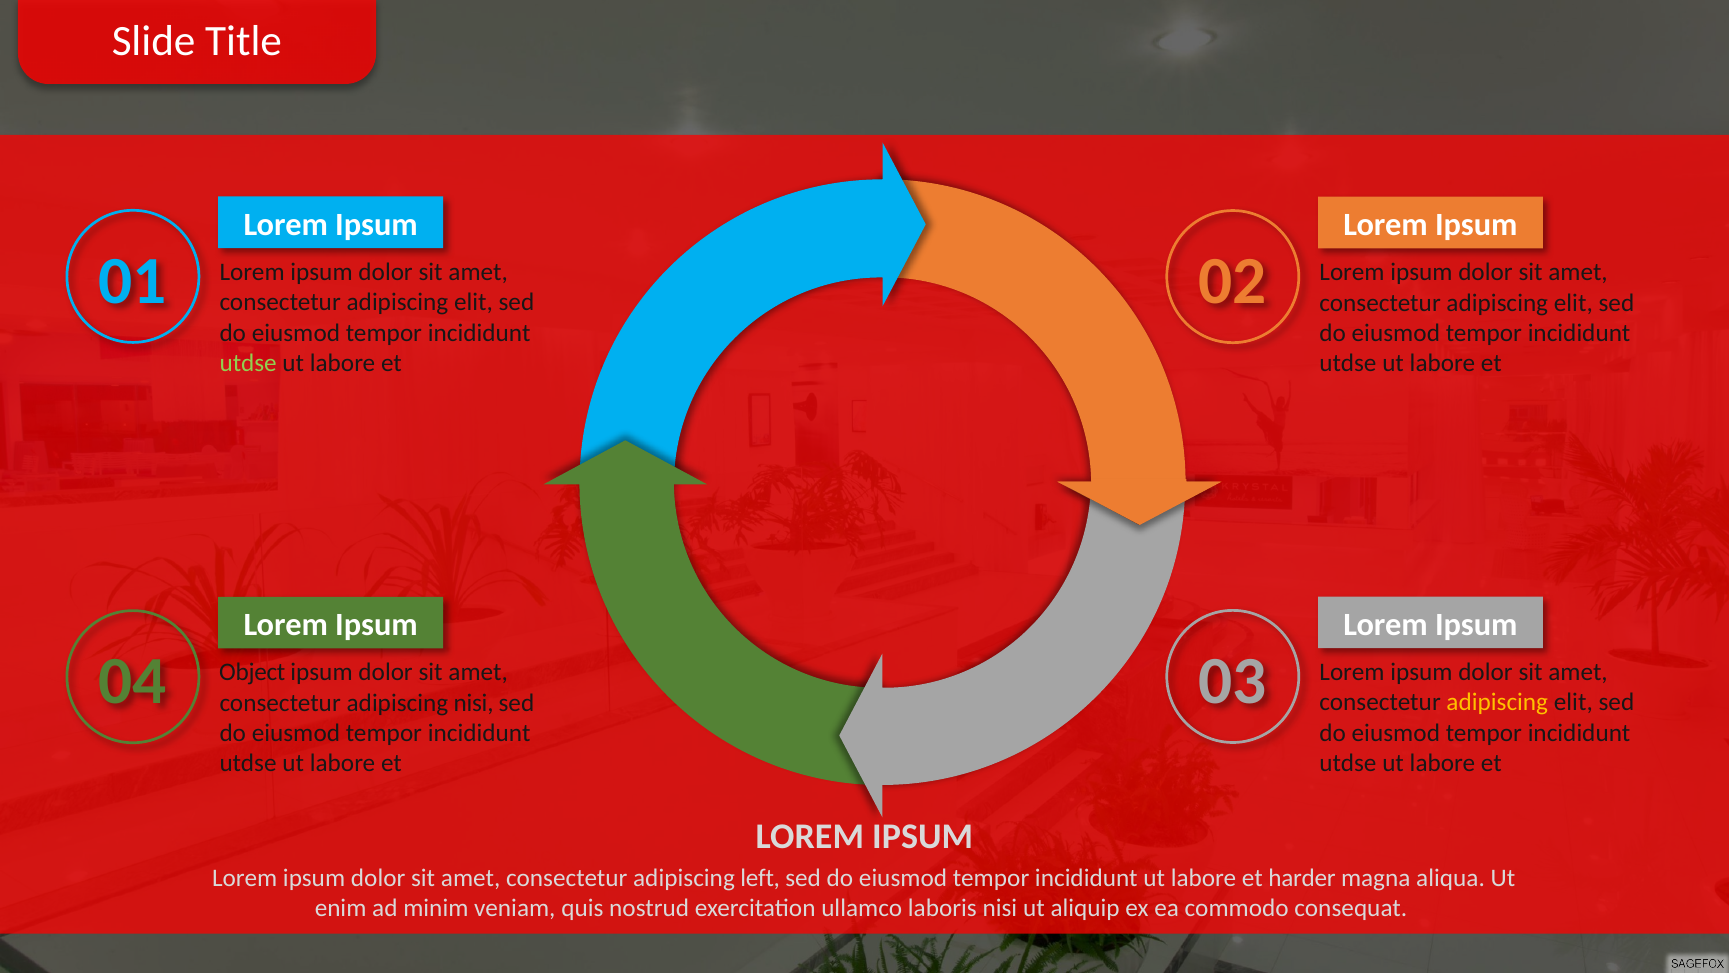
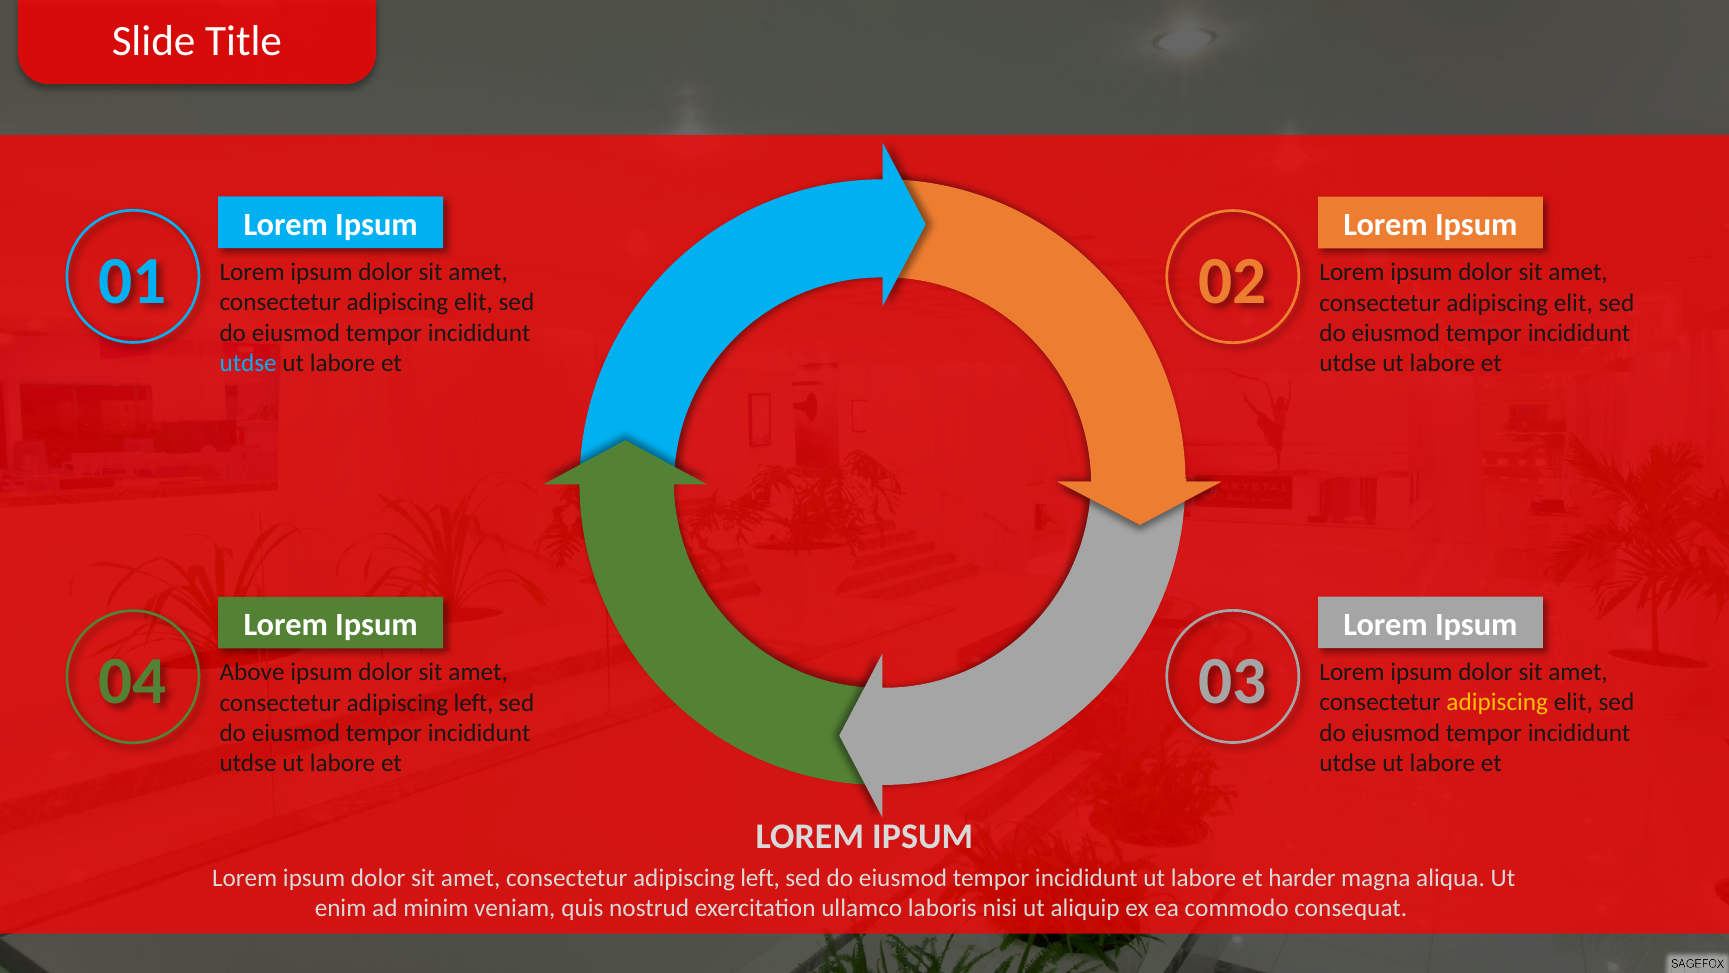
utdse colour: light green -> light blue (248, 363)
Object: Object -> Above (252, 672)
nisi: nisi -> left (474, 703)
